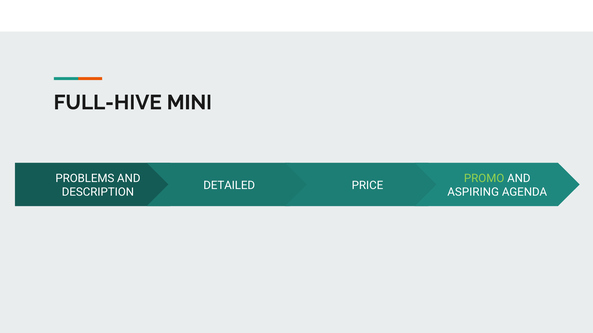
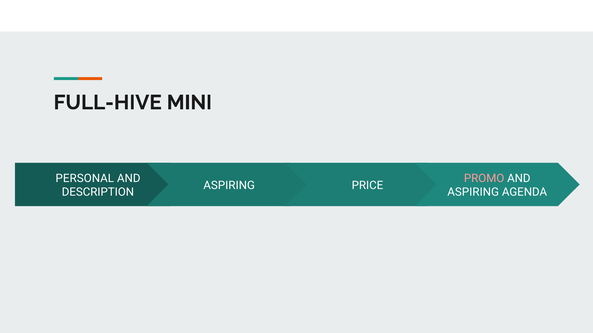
PROBLEMS: PROBLEMS -> PERSONAL (85, 179)
PROMO colour: light green -> pink (484, 179)
DETAILED: DETAILED -> ASPIRING (229, 186)
